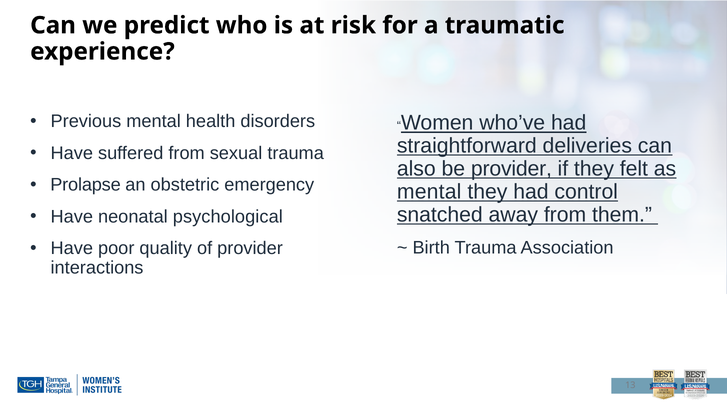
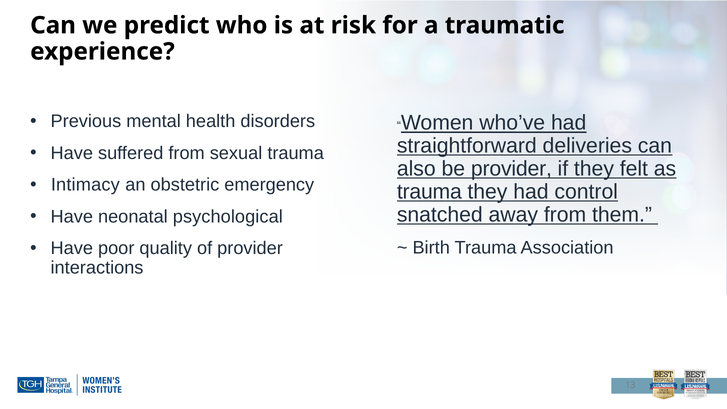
Prolapse: Prolapse -> Intimacy (85, 185)
mental: mental -> trauma (429, 192)
